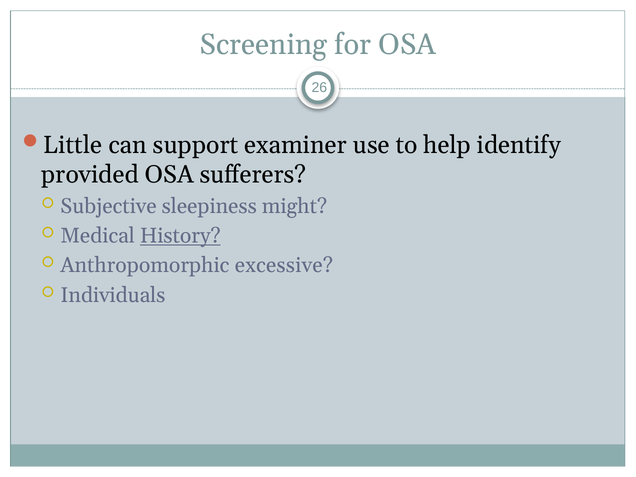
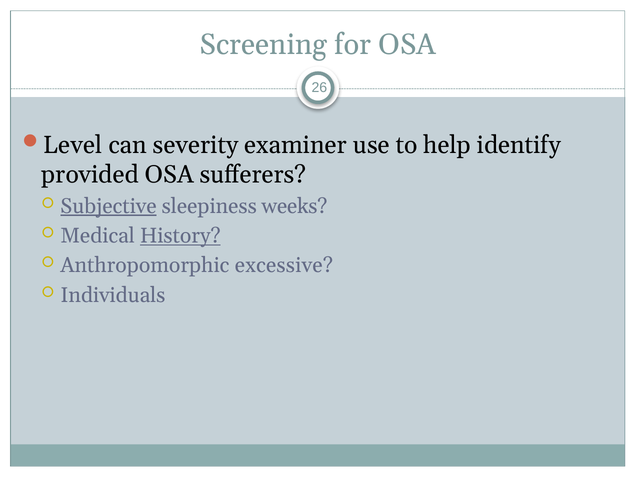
Little: Little -> Level (73, 145)
support: support -> severity (196, 145)
Subjective underline: none -> present (108, 206)
might: might -> weeks (295, 206)
